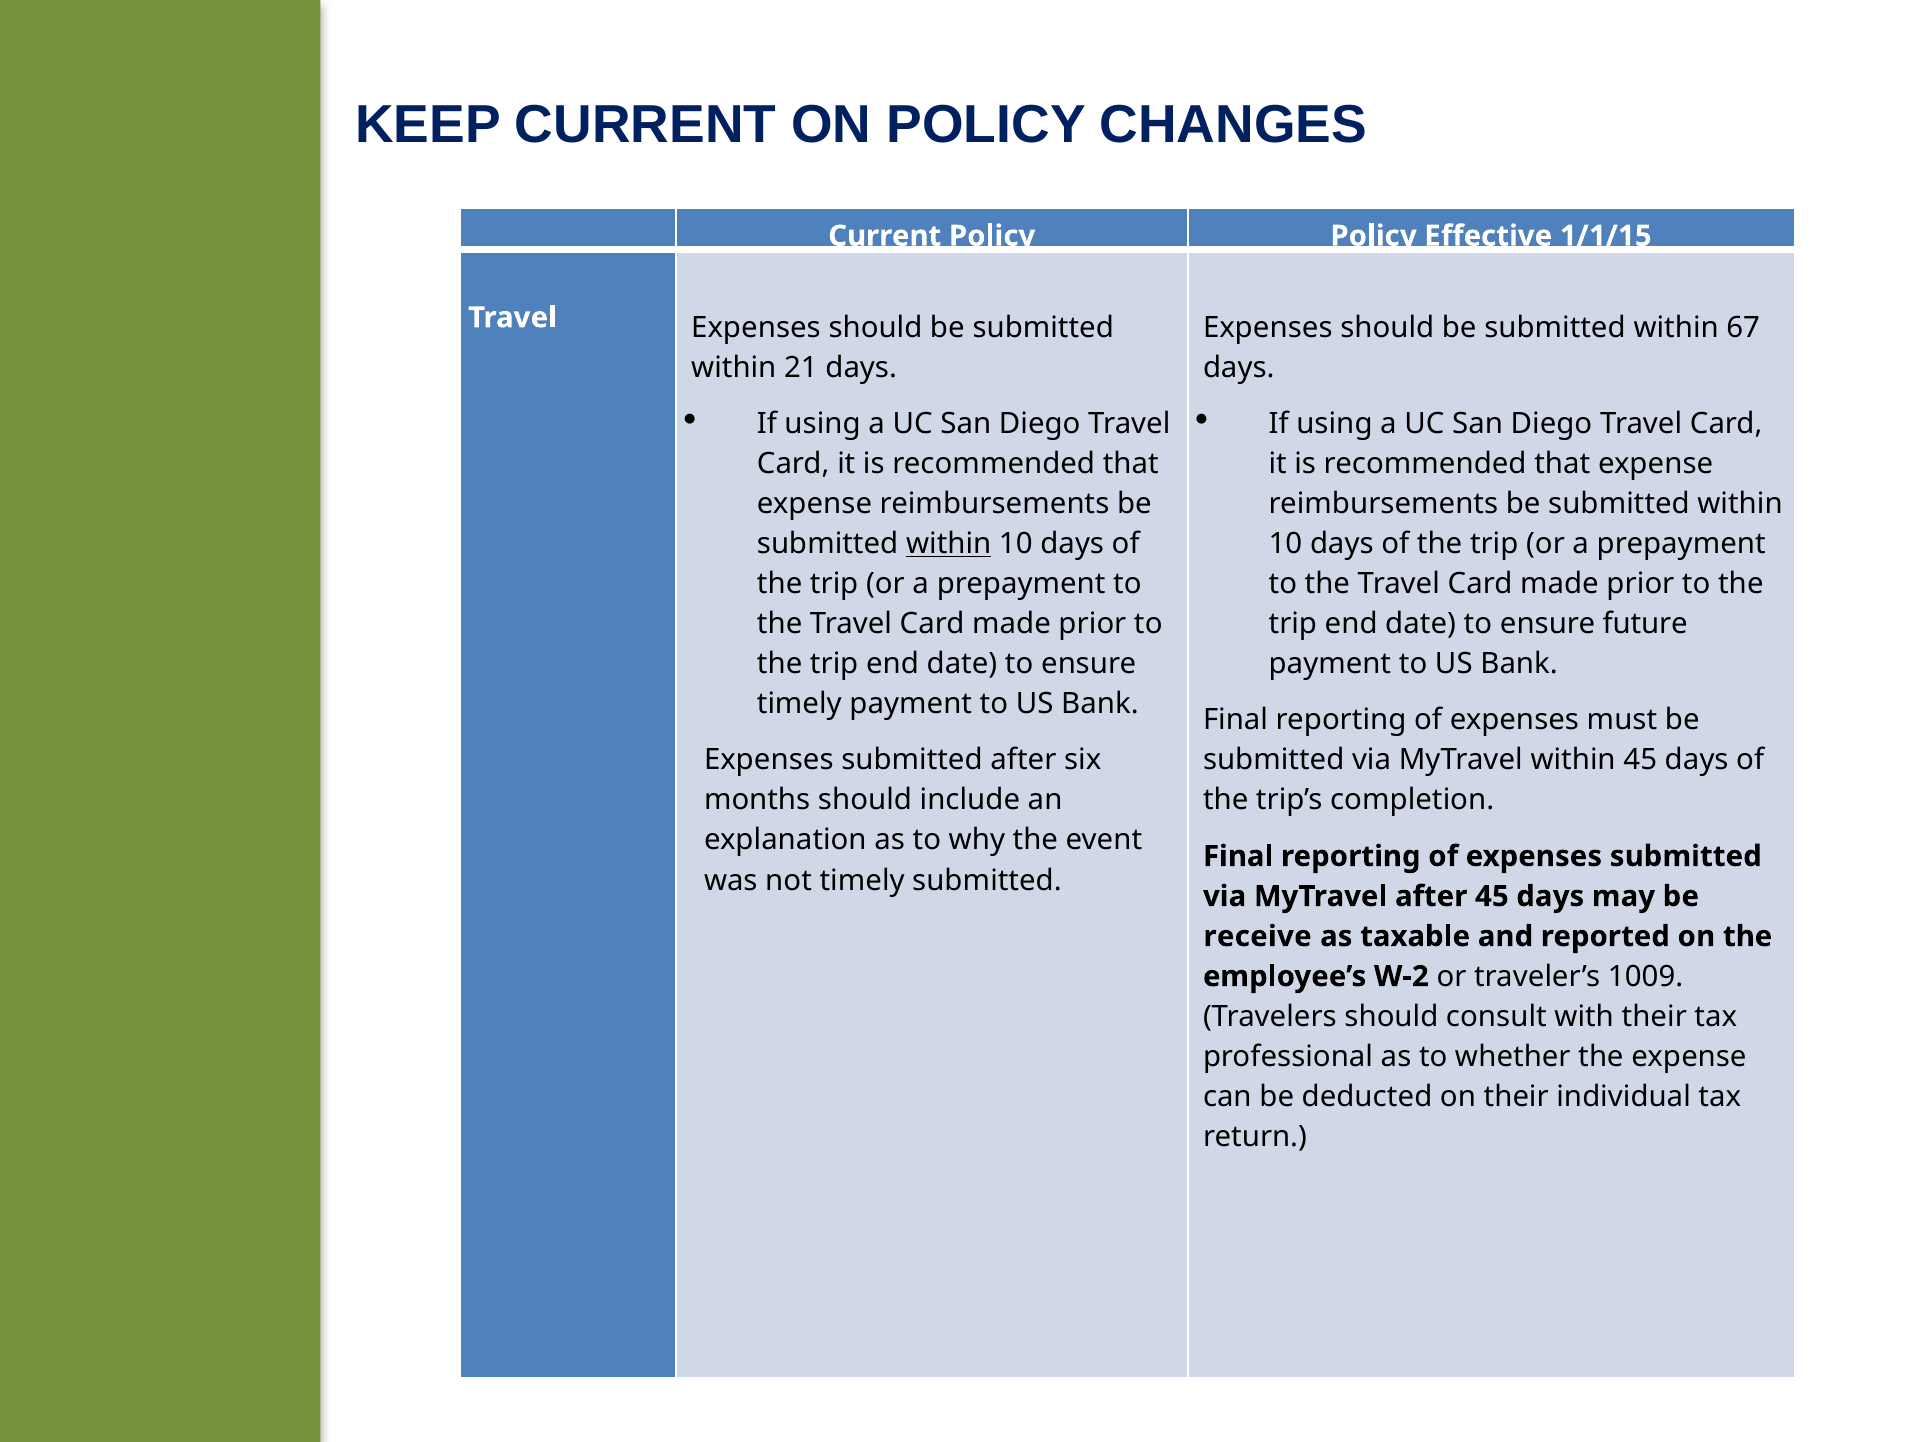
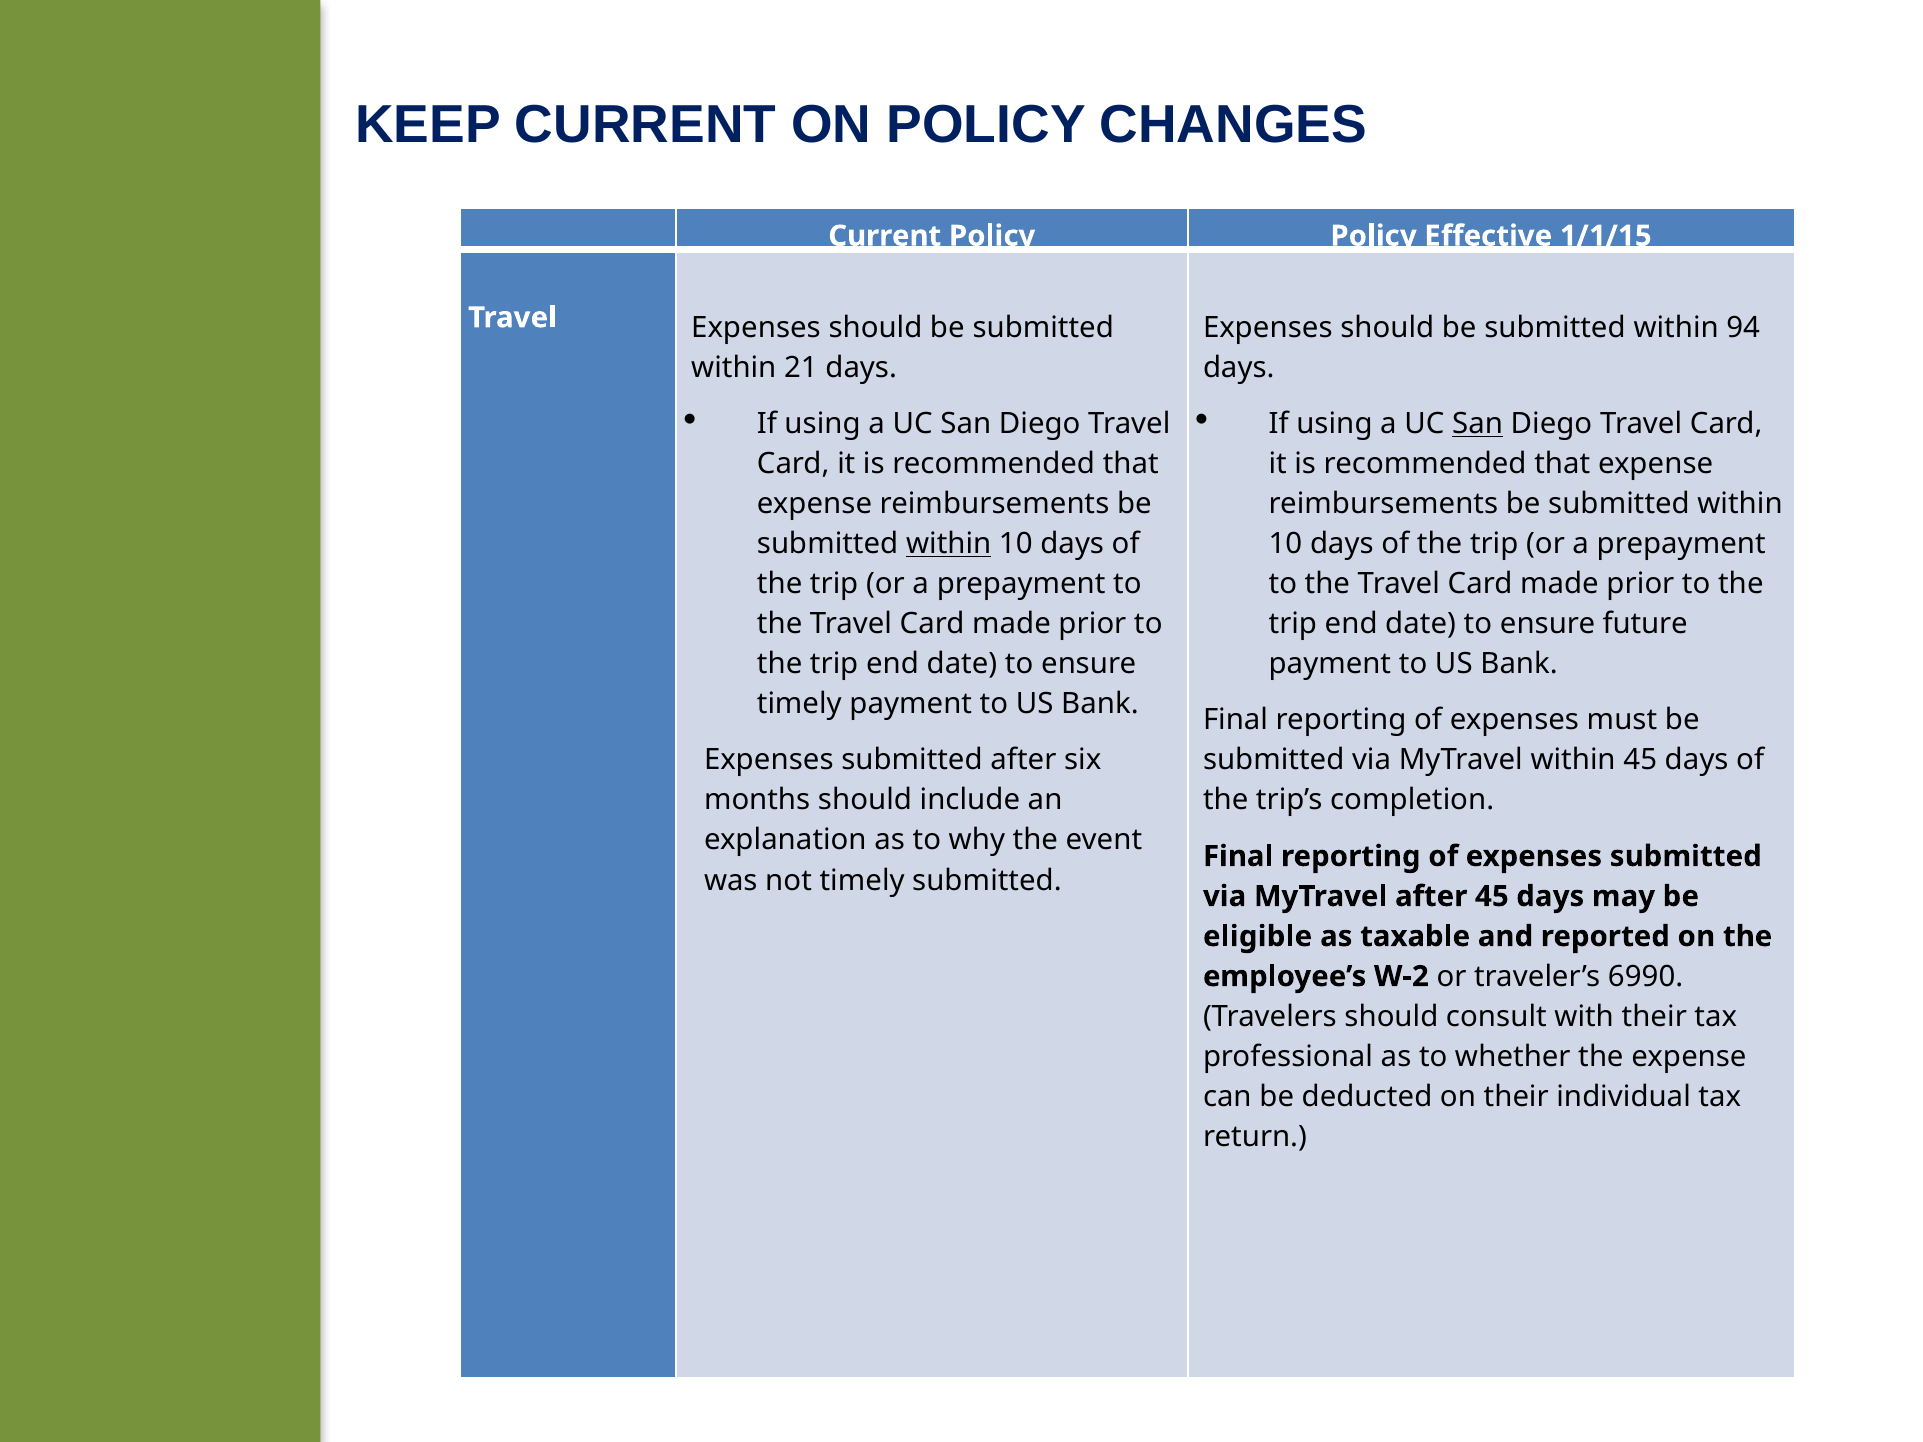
67: 67 -> 94 (1743, 328)
San underline: none -> present (1478, 424)
receive: receive -> eligible (1258, 937)
1009: 1009 -> 6990 (1646, 977)
